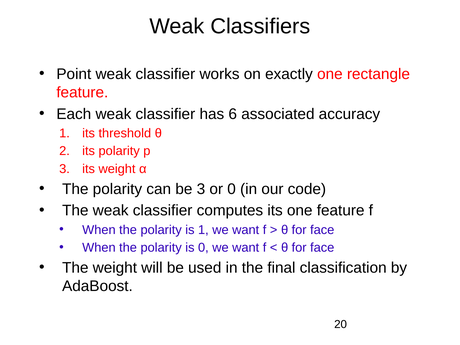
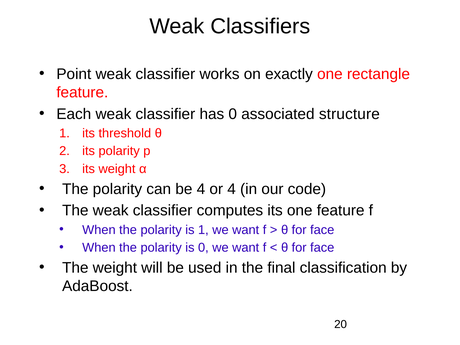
has 6: 6 -> 0 (233, 114)
accuracy: accuracy -> structure (349, 114)
be 3: 3 -> 4 (201, 189)
or 0: 0 -> 4 (232, 189)
